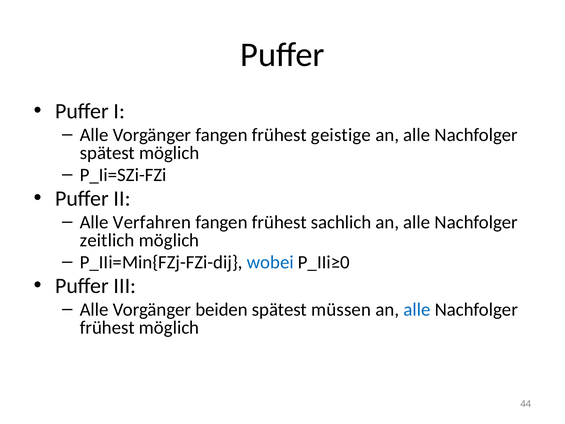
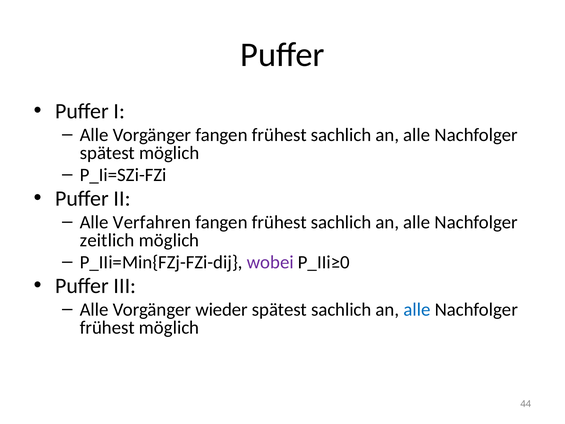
Vorgänger fangen frühest geistige: geistige -> sachlich (341, 135)
wobei colour: blue -> purple (270, 262)
beiden: beiden -> wieder (222, 309)
spätest müssen: müssen -> sachlich (341, 309)
